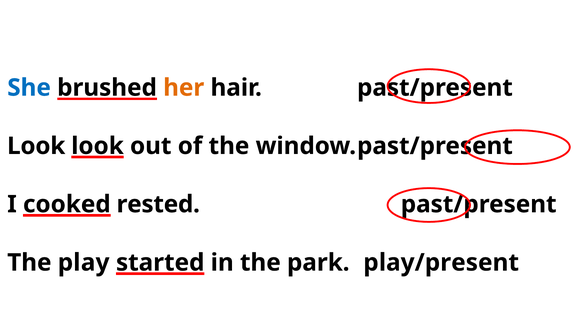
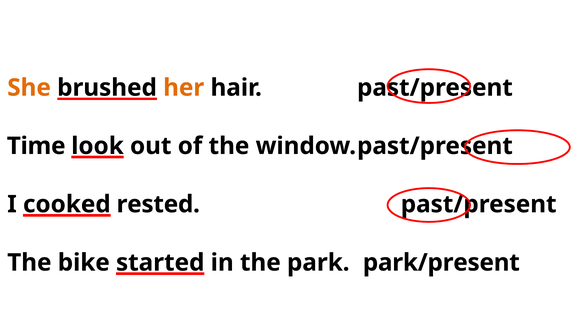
She colour: blue -> orange (29, 88)
Look: Look -> Time (36, 146)
play: play -> bike (84, 263)
play/present: play/present -> park/present (441, 263)
